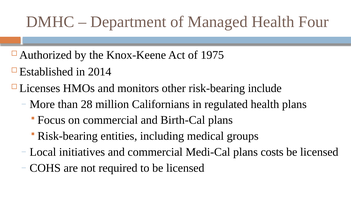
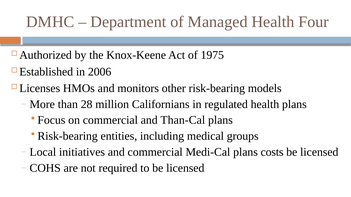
2014: 2014 -> 2006 (100, 72)
include: include -> models (265, 88)
Birth-Cal: Birth-Cal -> Than-Cal (183, 120)
